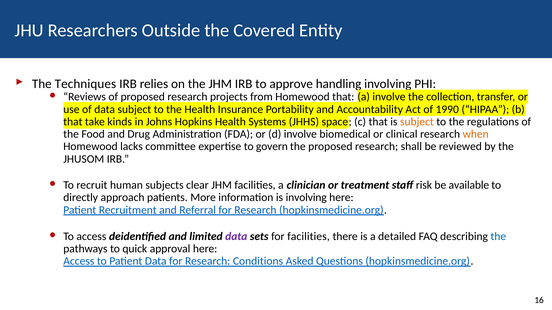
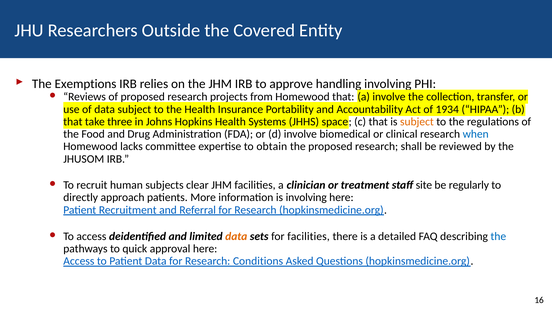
Techniques: Techniques -> Exemptions (86, 84)
1990: 1990 -> 1934 (447, 109)
kinds: kinds -> three (120, 122)
when colour: orange -> blue (476, 134)
govern: govern -> obtain (272, 147)
risk: risk -> site (424, 185)
available: available -> regularly (469, 185)
data colour: purple -> orange (236, 237)
